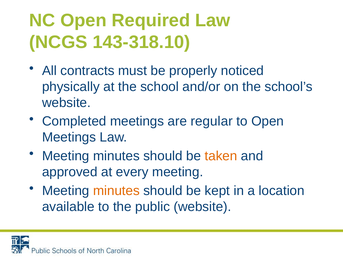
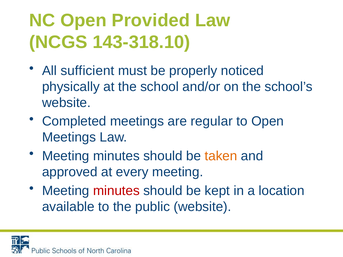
Required: Required -> Provided (151, 20)
contracts: contracts -> sufficient (87, 71)
minutes colour: orange -> red (116, 191)
